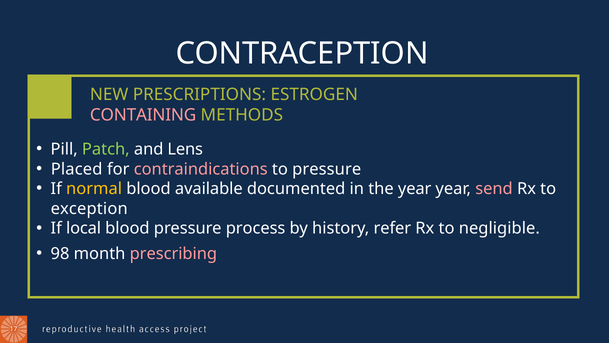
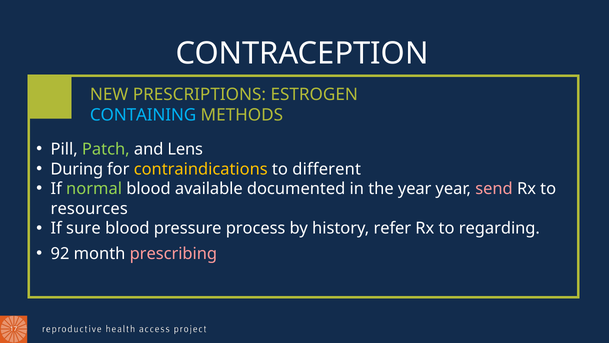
CONTAINING colour: pink -> light blue (143, 115)
Placed: Placed -> During (77, 169)
contraindications colour: pink -> yellow (201, 169)
to pressure: pressure -> different (327, 169)
normal colour: yellow -> light green (94, 189)
exception: exception -> resources (89, 208)
local: local -> sure (83, 228)
negligible: negligible -> regarding (499, 228)
98: 98 -> 92 (60, 253)
